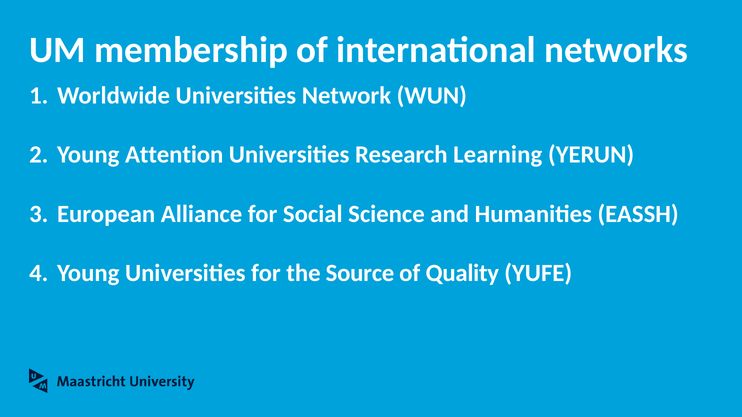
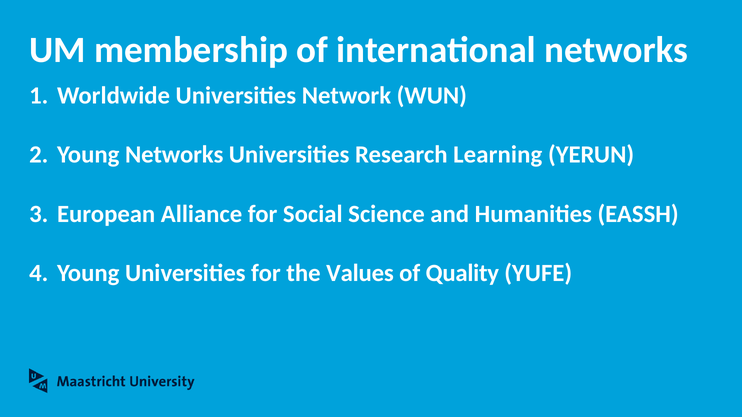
Young Attention: Attention -> Networks (174, 155)
Source: Source -> Values (360, 274)
